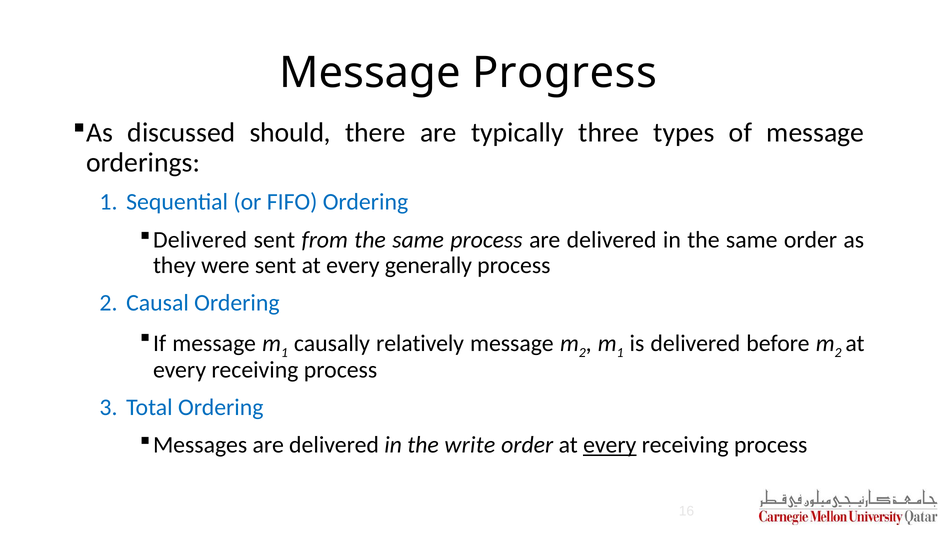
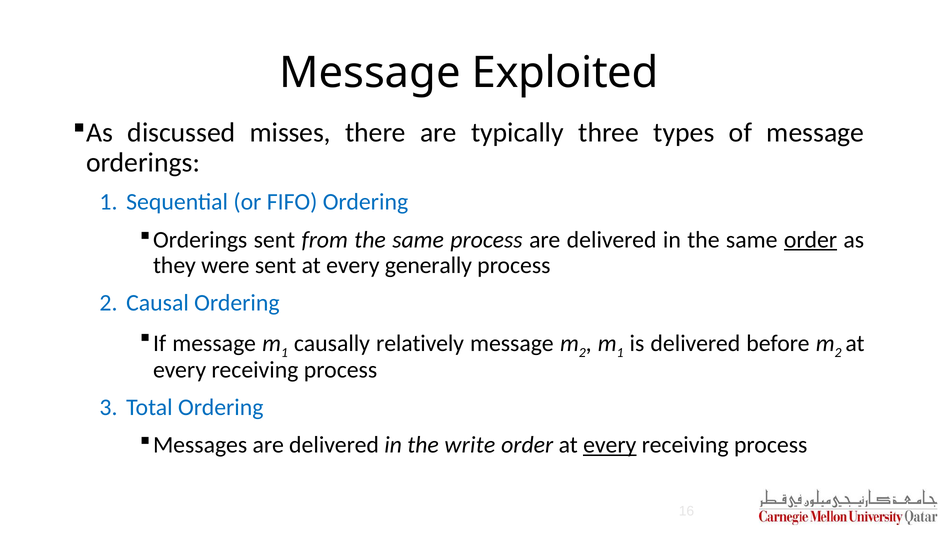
Progress: Progress -> Exploited (565, 73)
should: should -> misses (290, 132)
Delivered: Delivered -> Orderings (200, 240)
order underline: none -> present (810, 240)
